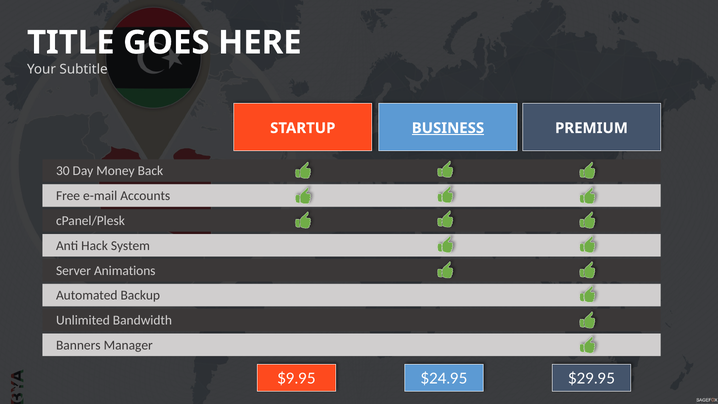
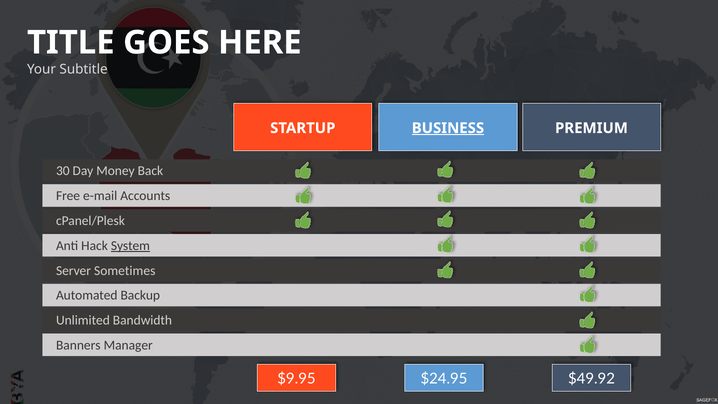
System underline: none -> present (130, 246)
Animations: Animations -> Sometimes (125, 270)
$29.95: $29.95 -> $49.92 (591, 379)
